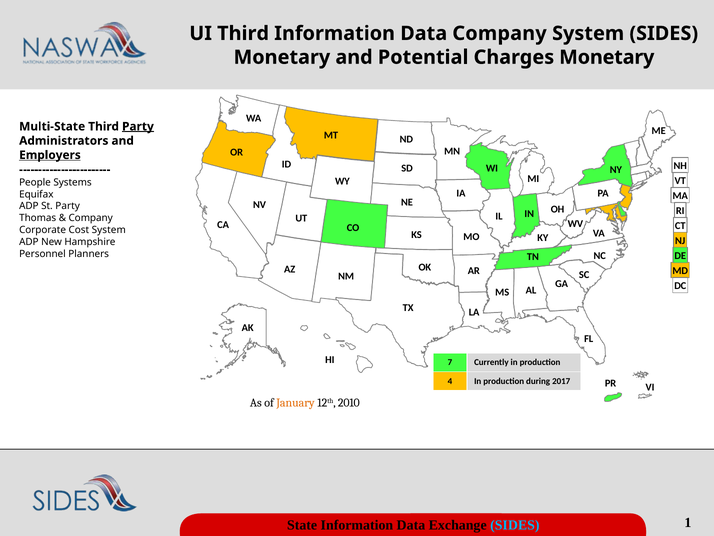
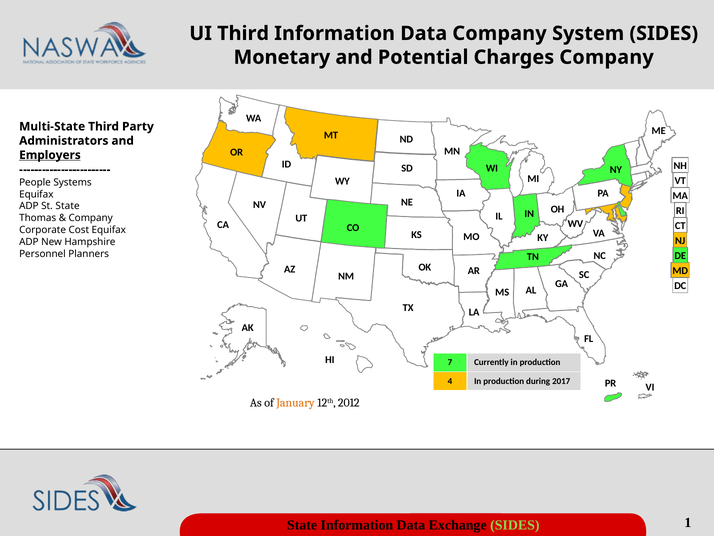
Charges Monetary: Monetary -> Company (607, 57)
Party underline: present -> none (138, 126)
St Party: Party -> State (68, 206)
Cost System: System -> Equifax (109, 230)
2010: 2010 -> 2012 (349, 403)
SIDES colour: light blue -> light green (515, 525)
